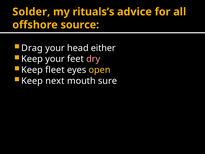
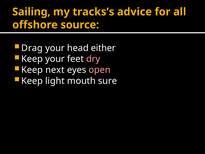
Solder: Solder -> Sailing (31, 12)
rituals’s: rituals’s -> tracks’s (93, 12)
fleet: fleet -> next (55, 70)
open colour: yellow -> pink (100, 70)
next: next -> light (55, 81)
